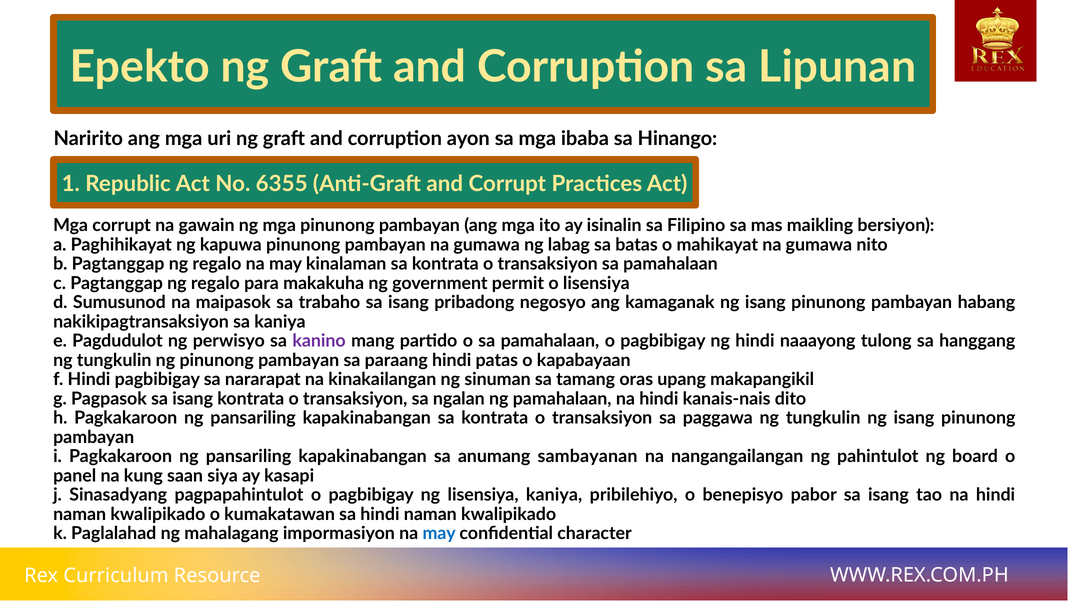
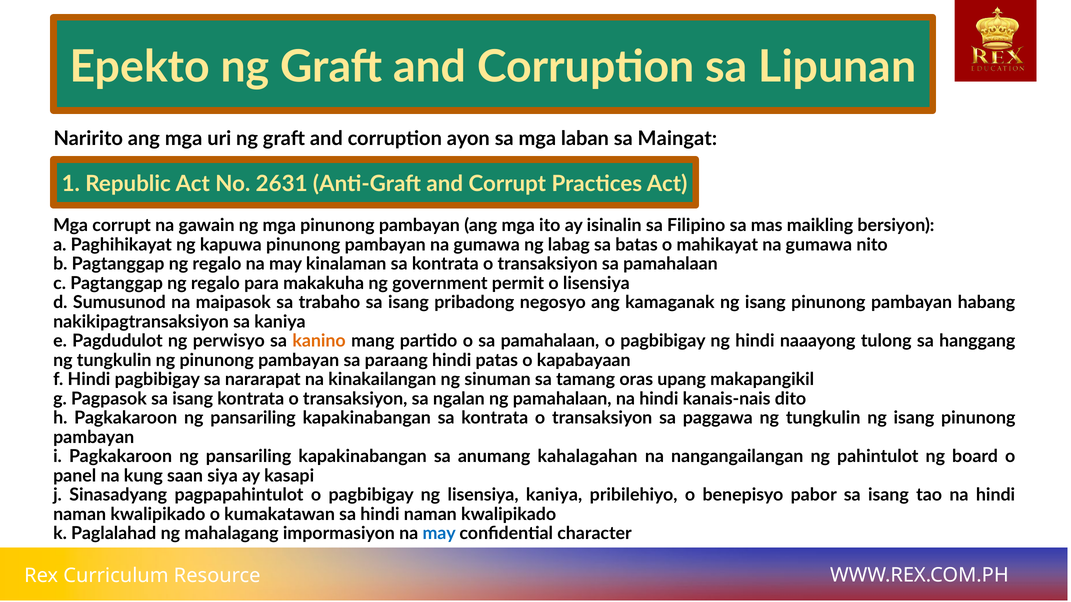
ibaba: ibaba -> laban (585, 139)
Hinango: Hinango -> Maingat (677, 139)
6355: 6355 -> 2631 (282, 184)
kanino colour: purple -> orange (319, 341)
sambayanan: sambayanan -> kahalagahan (588, 457)
